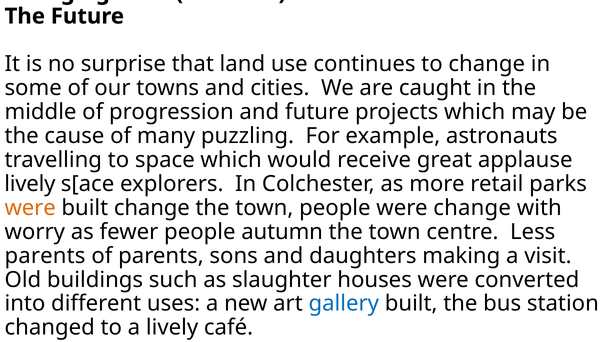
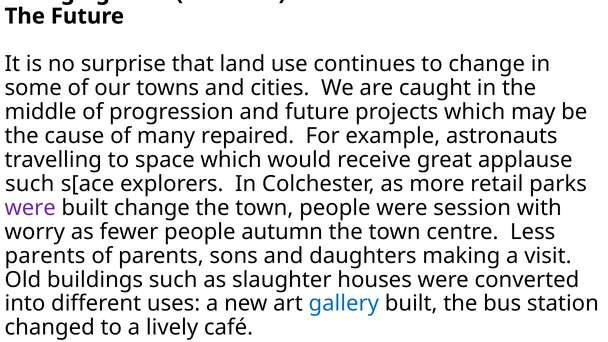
puzzling: puzzling -> repaired (248, 136)
lively: lively -> such (30, 184)
were colour: orange -> purple (30, 208)
were change: change -> session (472, 208)
